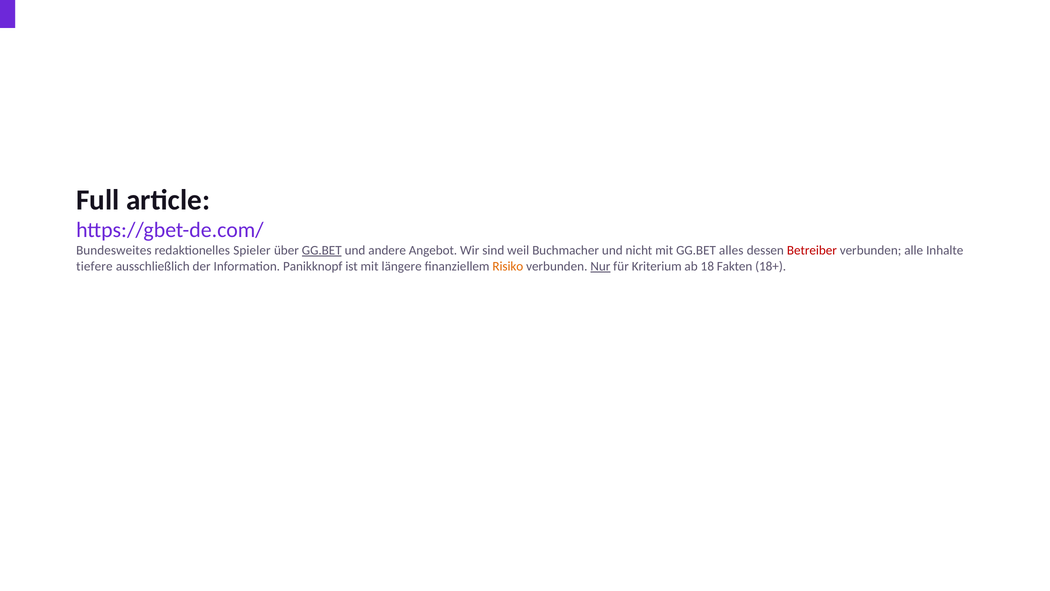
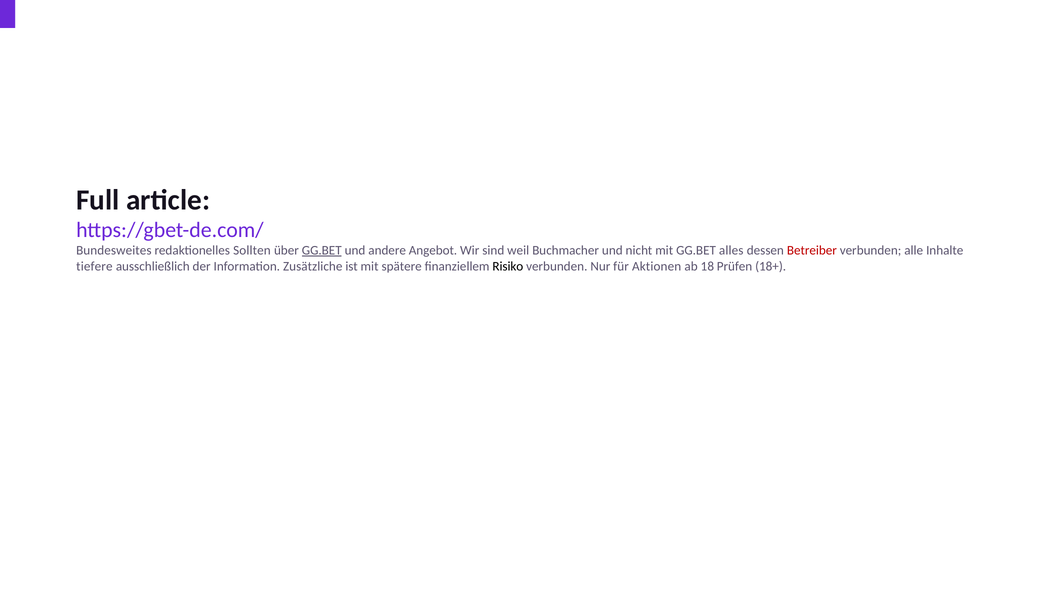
Spieler: Spieler -> Sollten (252, 250)
Panikknopf: Panikknopf -> Zusätzliche (313, 266)
längere: längere -> spätere (402, 266)
Risiko colour: orange -> black (508, 266)
Nur underline: present -> none (600, 266)
Kriterium: Kriterium -> Aktionen (657, 266)
Fakten: Fakten -> Prüfen (735, 266)
